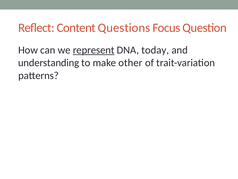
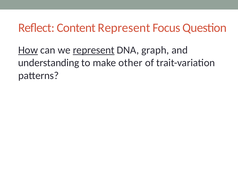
Content Questions: Questions -> Represent (124, 28)
How underline: none -> present (28, 50)
today: today -> graph (155, 50)
